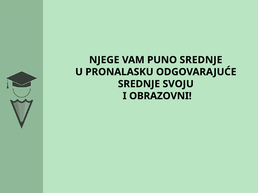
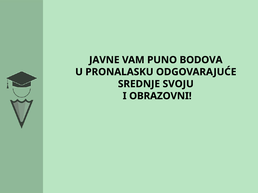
NJEGE: NJEGE -> JAVNE (104, 60)
PUNO SREDNJE: SREDNJE -> BODOVA (201, 60)
